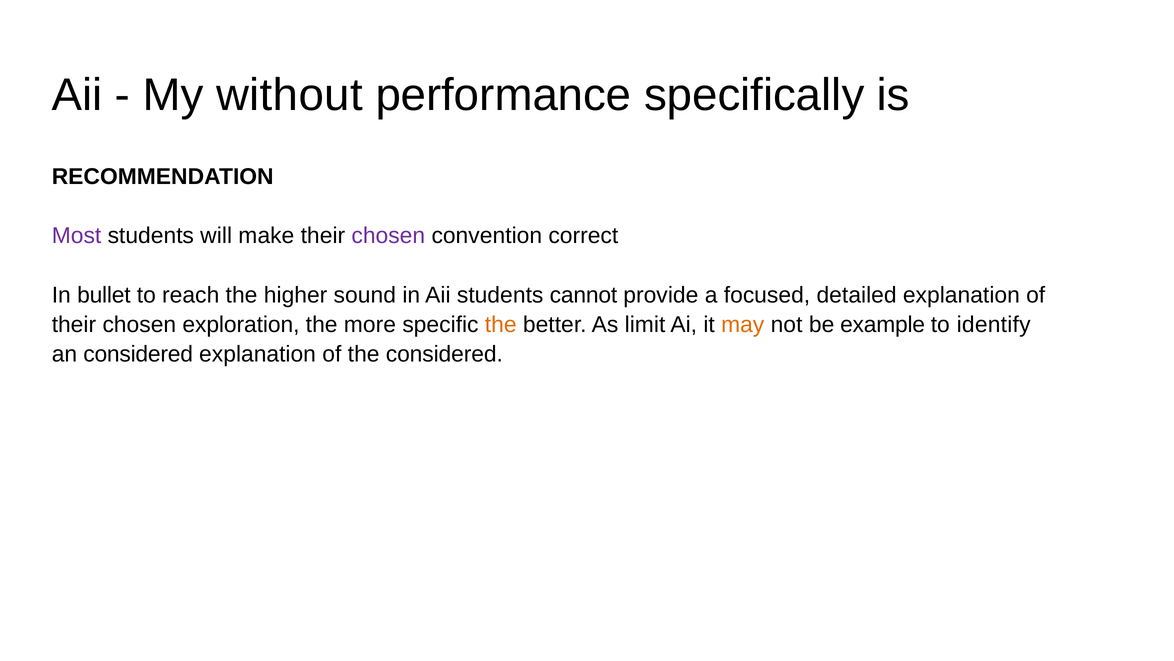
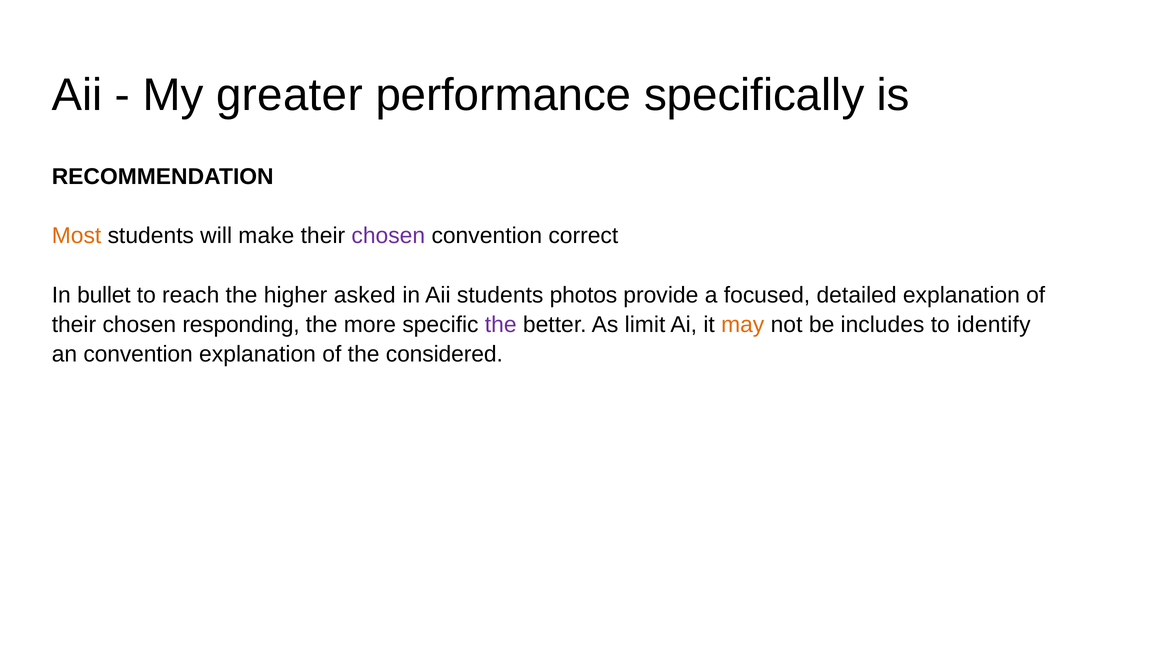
without: without -> greater (289, 95)
Most colour: purple -> orange (77, 236)
sound: sound -> asked (365, 295)
cannot: cannot -> photos (583, 295)
exploration: exploration -> responding (241, 324)
the colour: orange -> purple (501, 324)
example: example -> includes (882, 324)
an considered: considered -> convention (138, 354)
